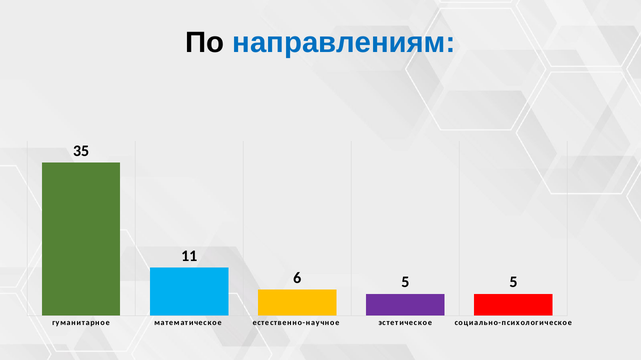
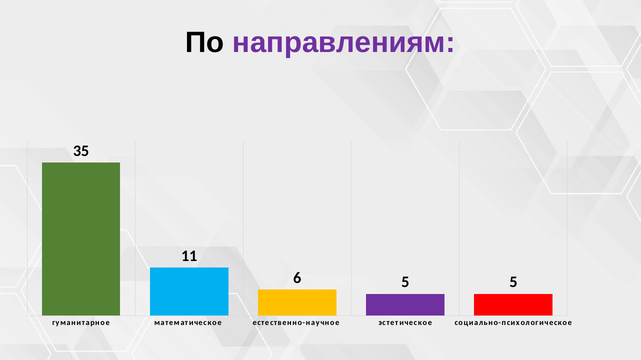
направлениям colour: blue -> purple (344, 42)
